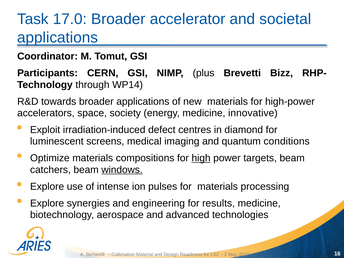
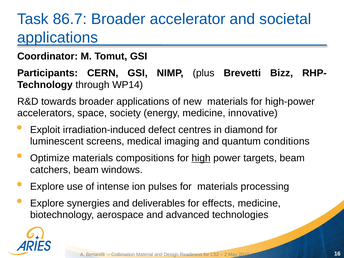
17.0: 17.0 -> 86.7 (70, 19)
windows underline: present -> none (122, 170)
engineering: engineering -> deliverables (159, 203)
results: results -> effects (219, 203)
